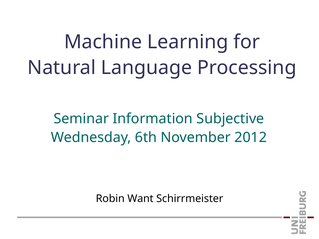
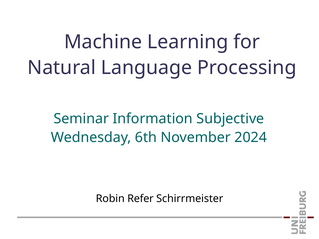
2012: 2012 -> 2024 (251, 138)
Want: Want -> Refer (140, 199)
